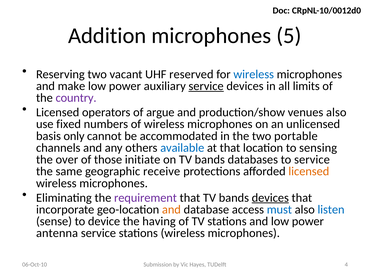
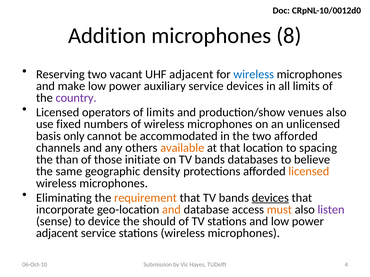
5: 5 -> 8 (289, 36)
UHF reserved: reserved -> adjacent (191, 74)
service underline: present -> none (206, 86)
of argue: argue -> limits (160, 113)
two portable: portable -> afforded (296, 136)
available colour: blue -> orange (182, 148)
sensing: sensing -> spacing (318, 148)
over: over -> than (67, 160)
to service: service -> believe (312, 160)
receive: receive -> density (162, 172)
requirement colour: purple -> orange (146, 198)
must colour: blue -> orange (279, 210)
listen colour: blue -> purple (331, 210)
having: having -> should (159, 222)
antenna: antenna -> adjacent (57, 234)
